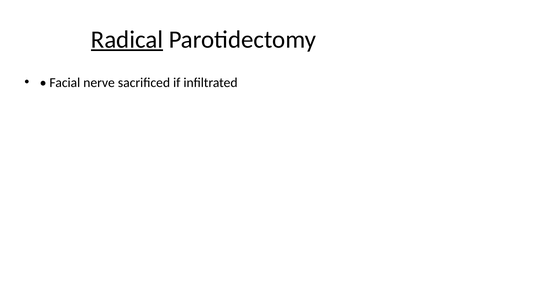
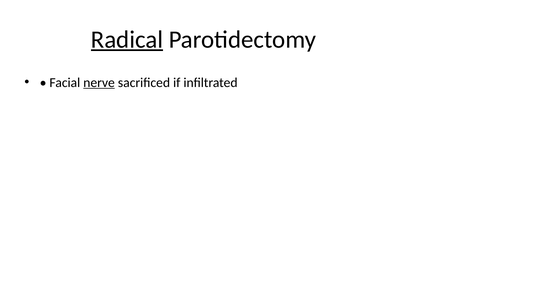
nerve underline: none -> present (99, 82)
